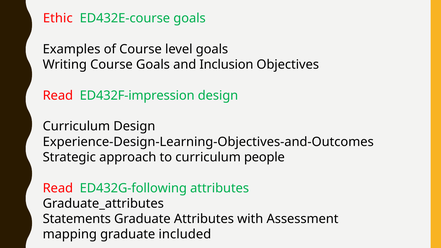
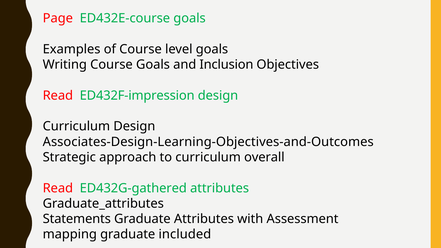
Ethic: Ethic -> Page (58, 18)
Experience-Design-Learning-Objectives-and-Outcomes: Experience-Design-Learning-Objectives-and-Outcomes -> Associates-Design-Learning-Objectives-and-Outcomes (208, 142)
people: people -> overall (264, 157)
ED432G-following: ED432G-following -> ED432G-gathered (133, 188)
